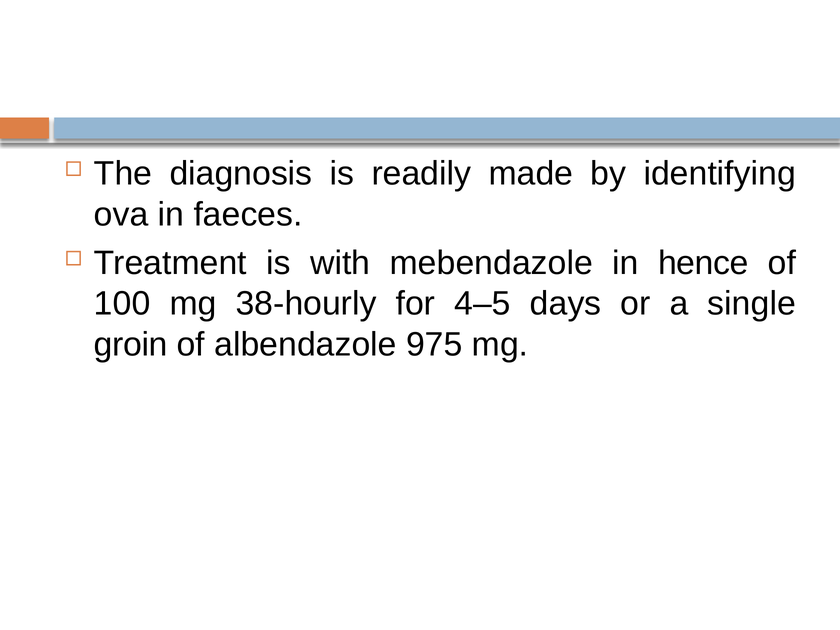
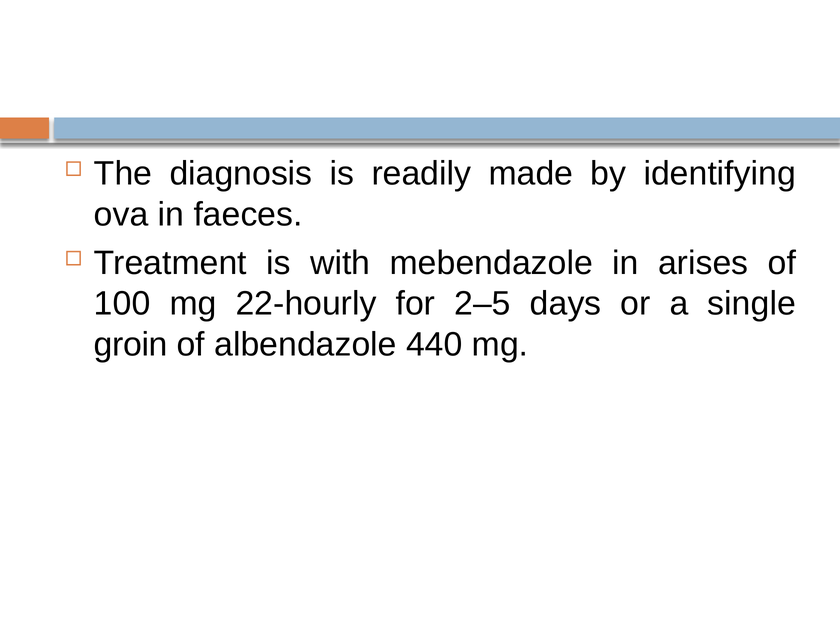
hence: hence -> arises (703, 263)
38-hourly: 38-hourly -> 22-hourly (306, 304)
4–5: 4–5 -> 2–5 (483, 304)
975: 975 -> 440 (434, 344)
